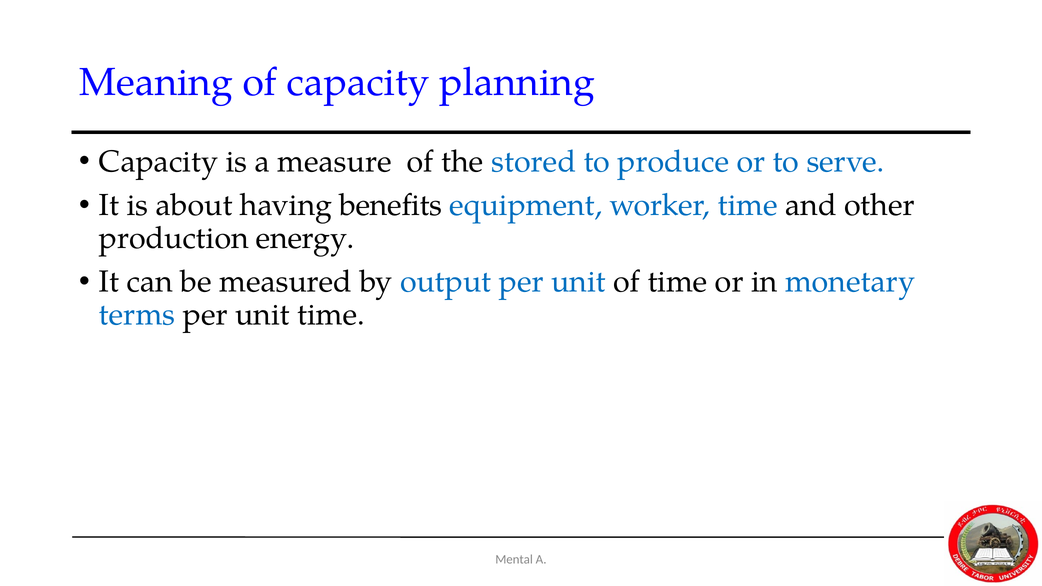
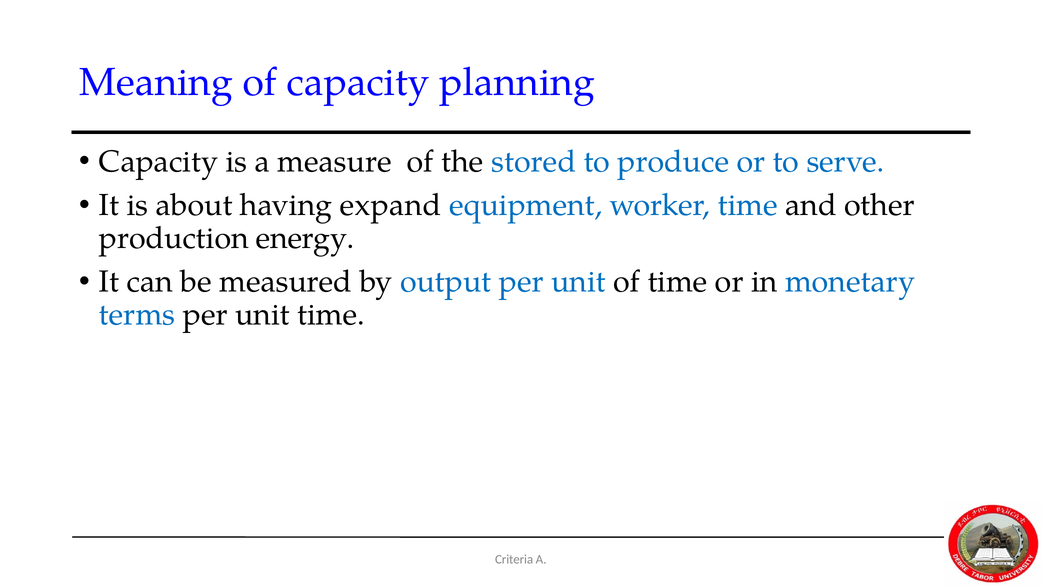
benefits: benefits -> expand (390, 205)
Mental: Mental -> Criteria (514, 560)
